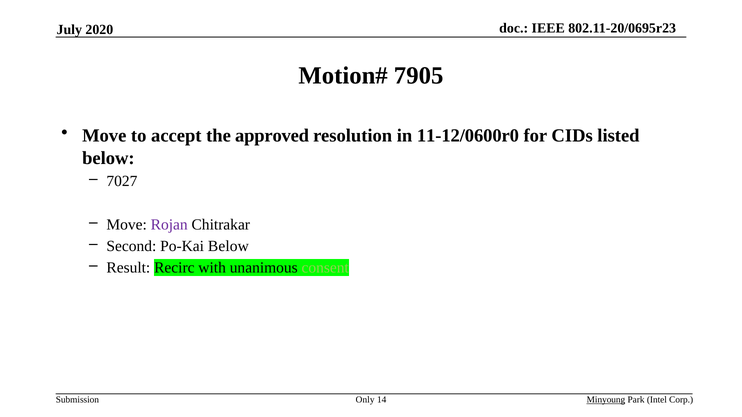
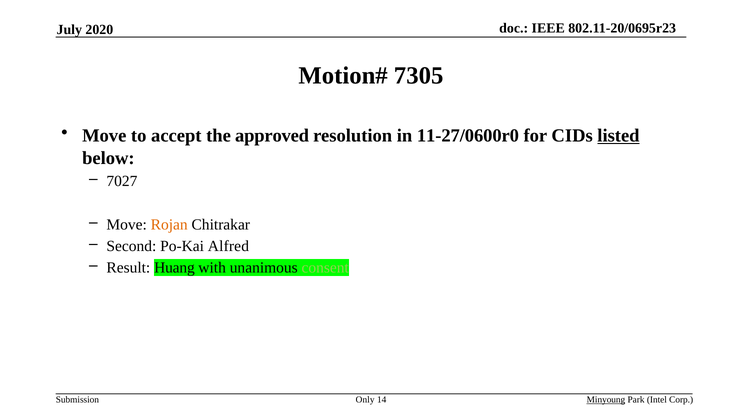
7905: 7905 -> 7305 (419, 76)
11-12/0600r0: 11-12/0600r0 -> 11-27/0600r0 (468, 136)
listed underline: none -> present (618, 136)
Rojan colour: purple -> orange (169, 225)
Po-Kai Below: Below -> Alfred (228, 246)
Recirc: Recirc -> Huang (174, 268)
